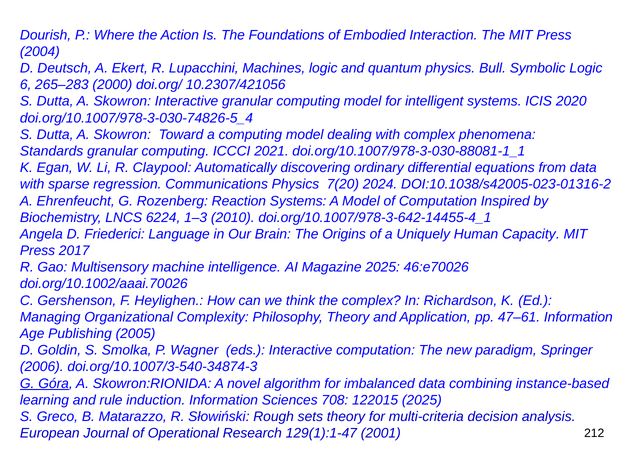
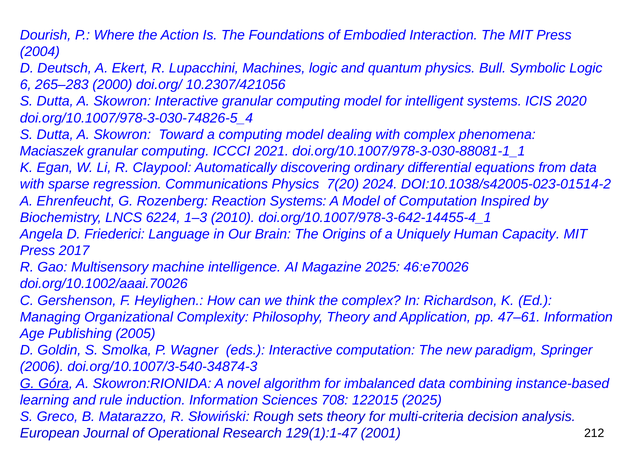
Standards: Standards -> Maciaszek (52, 151)
DOI:10.1038/s42005-023-01316-2: DOI:10.1038/s42005-023-01316-2 -> DOI:10.1038/s42005-023-01514-2 (506, 184)
